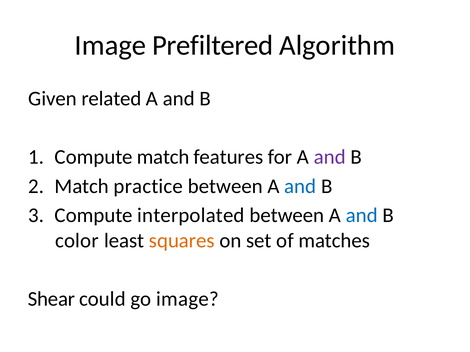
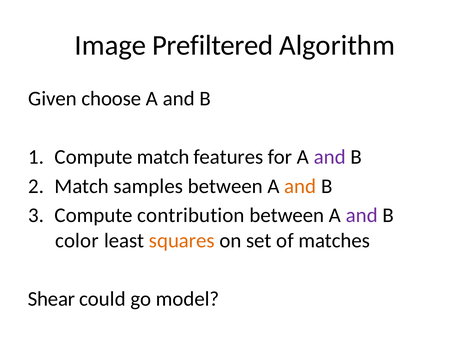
related: related -> choose (111, 99)
practice: practice -> samples (148, 186)
and colour: blue -> orange (300, 186)
interpolated: interpolated -> contribution (191, 216)
and colour: blue -> purple (362, 216)
go image: image -> model (188, 299)
